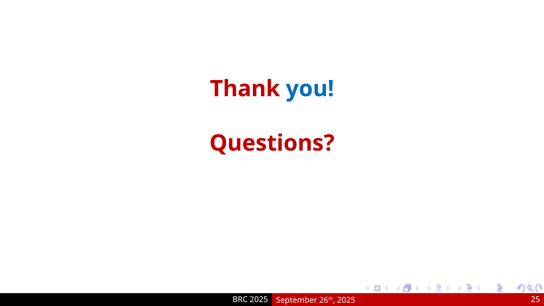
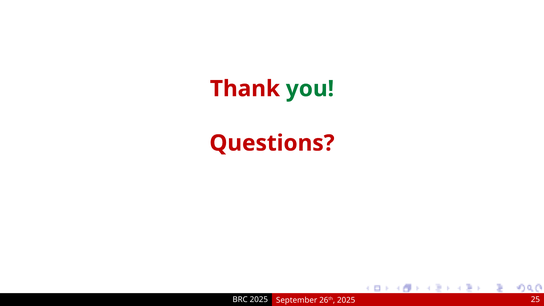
you colour: blue -> green (310, 89)
